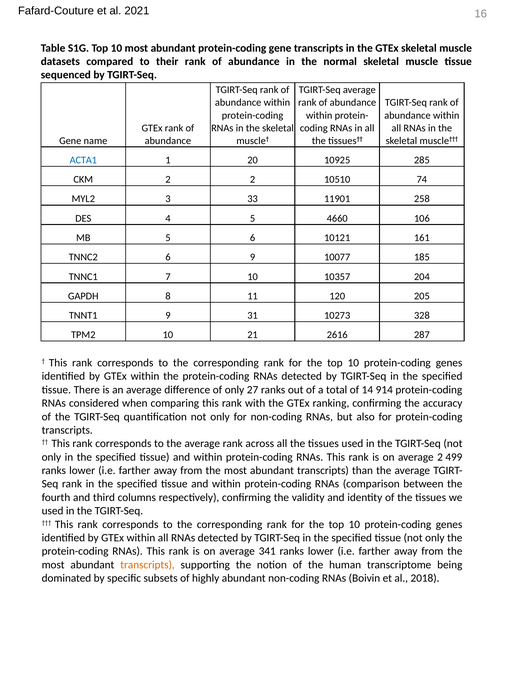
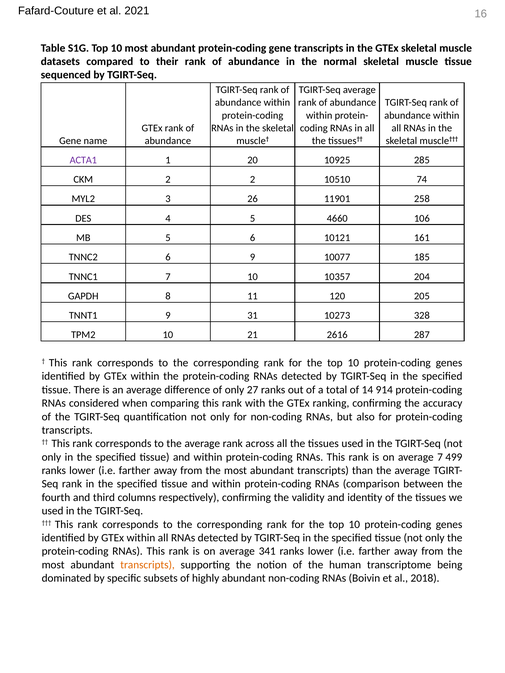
ACTA1 colour: blue -> purple (83, 160)
33: 33 -> 26 (253, 199)
average 2: 2 -> 7 (440, 457)
